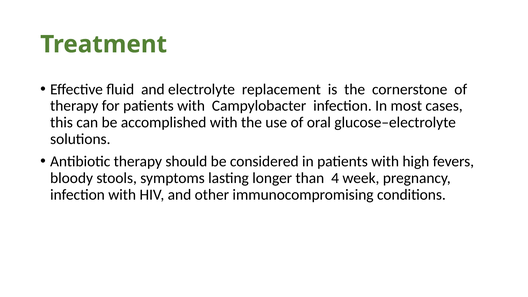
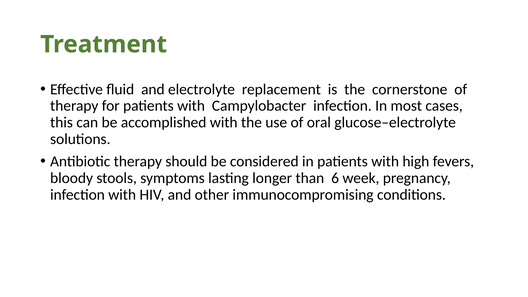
4: 4 -> 6 (335, 178)
